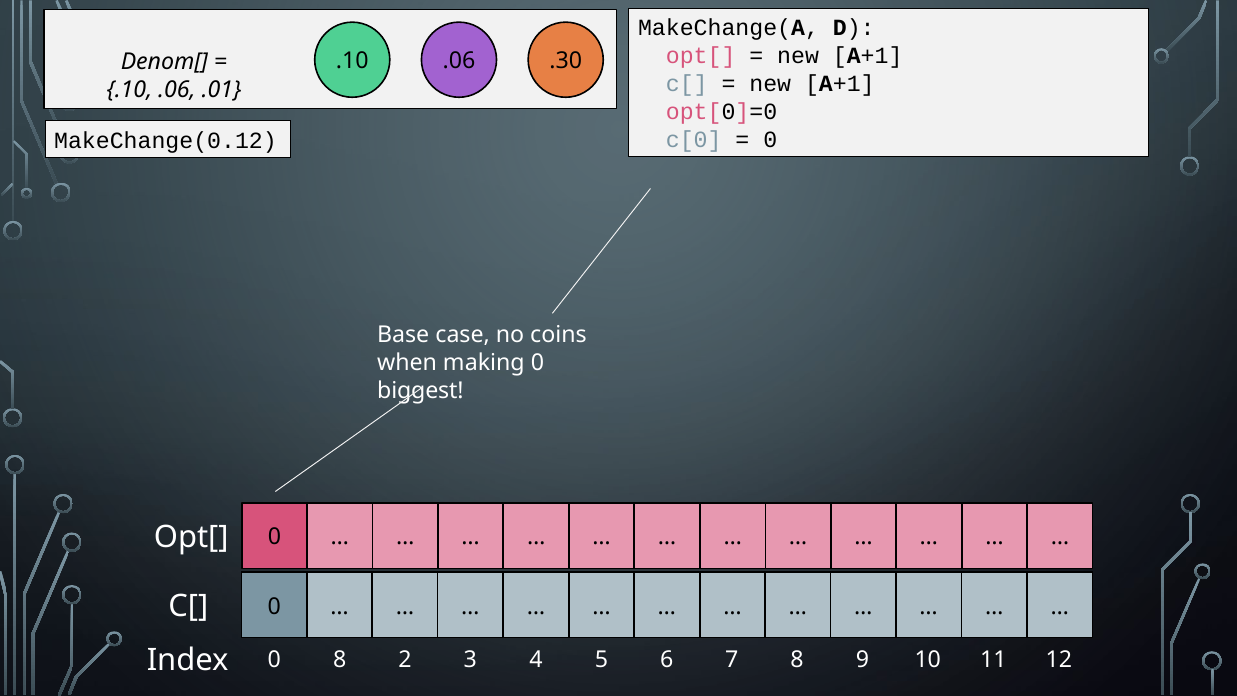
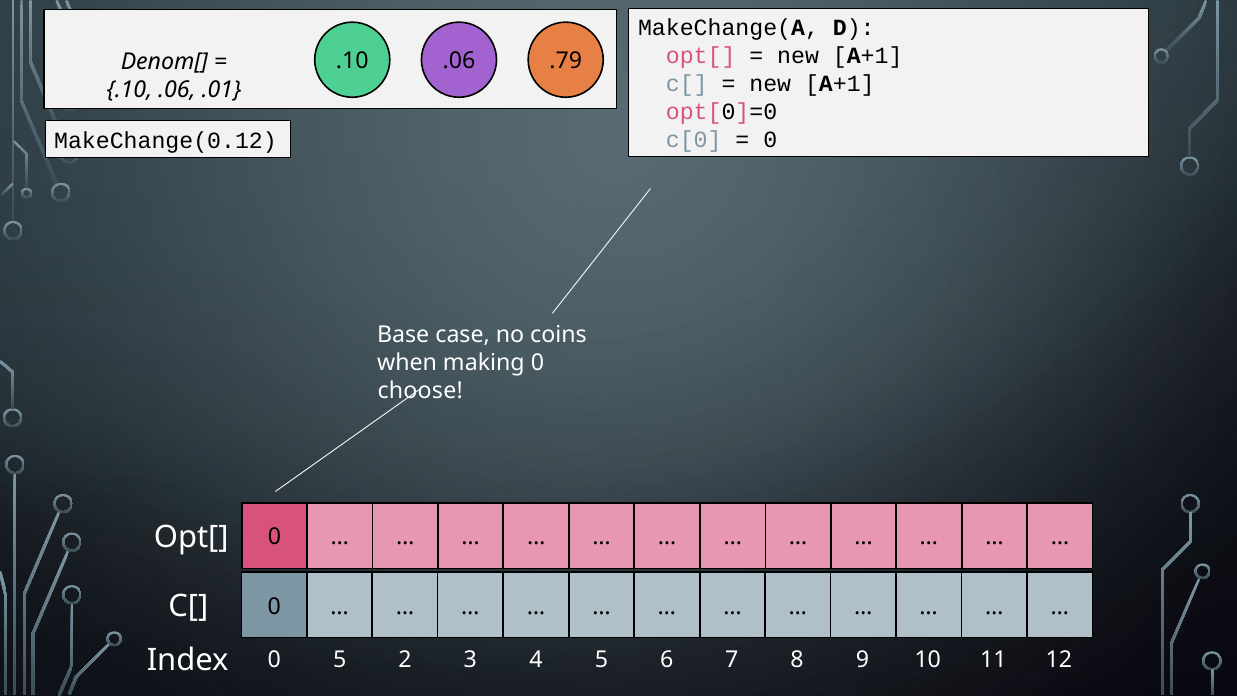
.30: .30 -> .79 (566, 61)
biggest: biggest -> choose (420, 391)
0 8: 8 -> 5 (340, 660)
